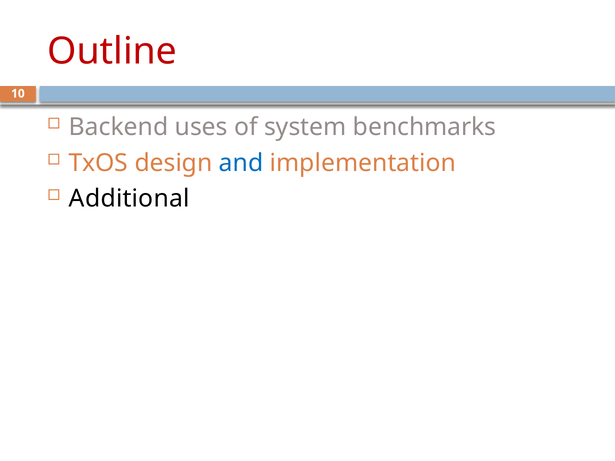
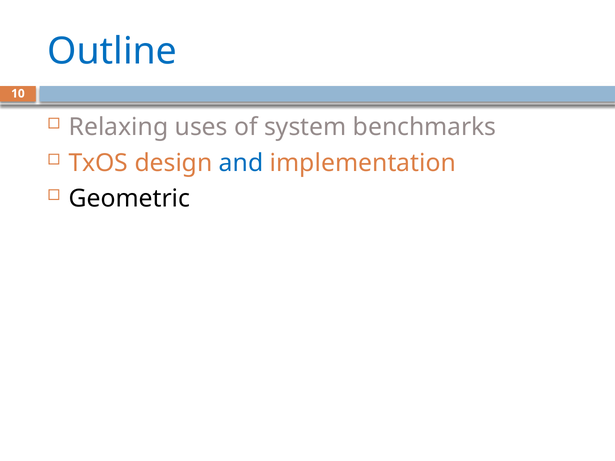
Outline colour: red -> blue (112, 51)
Backend: Backend -> Relaxing (119, 127)
Additional: Additional -> Geometric (130, 199)
